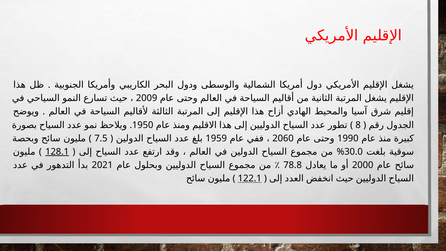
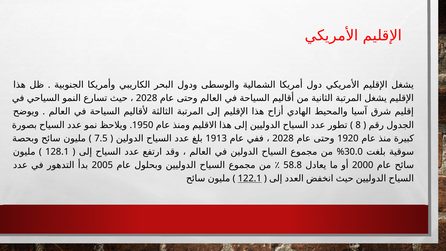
2009: 2009 -> 2028 (147, 98)
1959: 1959 -> 1913 (216, 138)
2060: 2060 -> 2028 (283, 138)
1990: 1990 -> 1920 (348, 138)
128.1 underline: present -> none (57, 152)
2021: 2021 -> 2005 (102, 165)
78.8: 78.8 -> 58.8 (293, 165)
